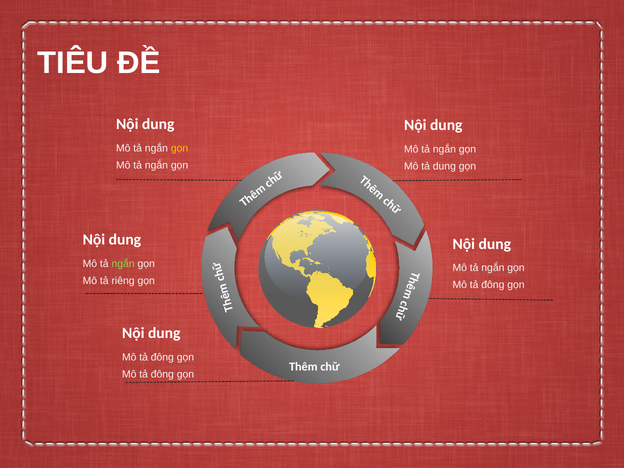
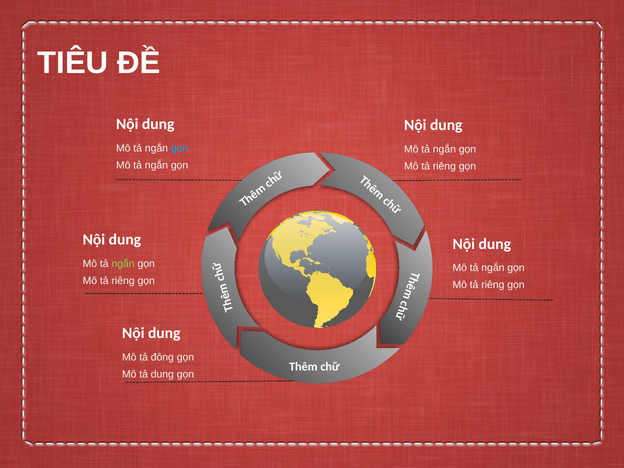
gọn colour: yellow -> light blue (180, 148)
dung: dung -> riêng (444, 166)
đông: đông -> riêng (493, 285)
đông: đông -> dung (162, 374)
